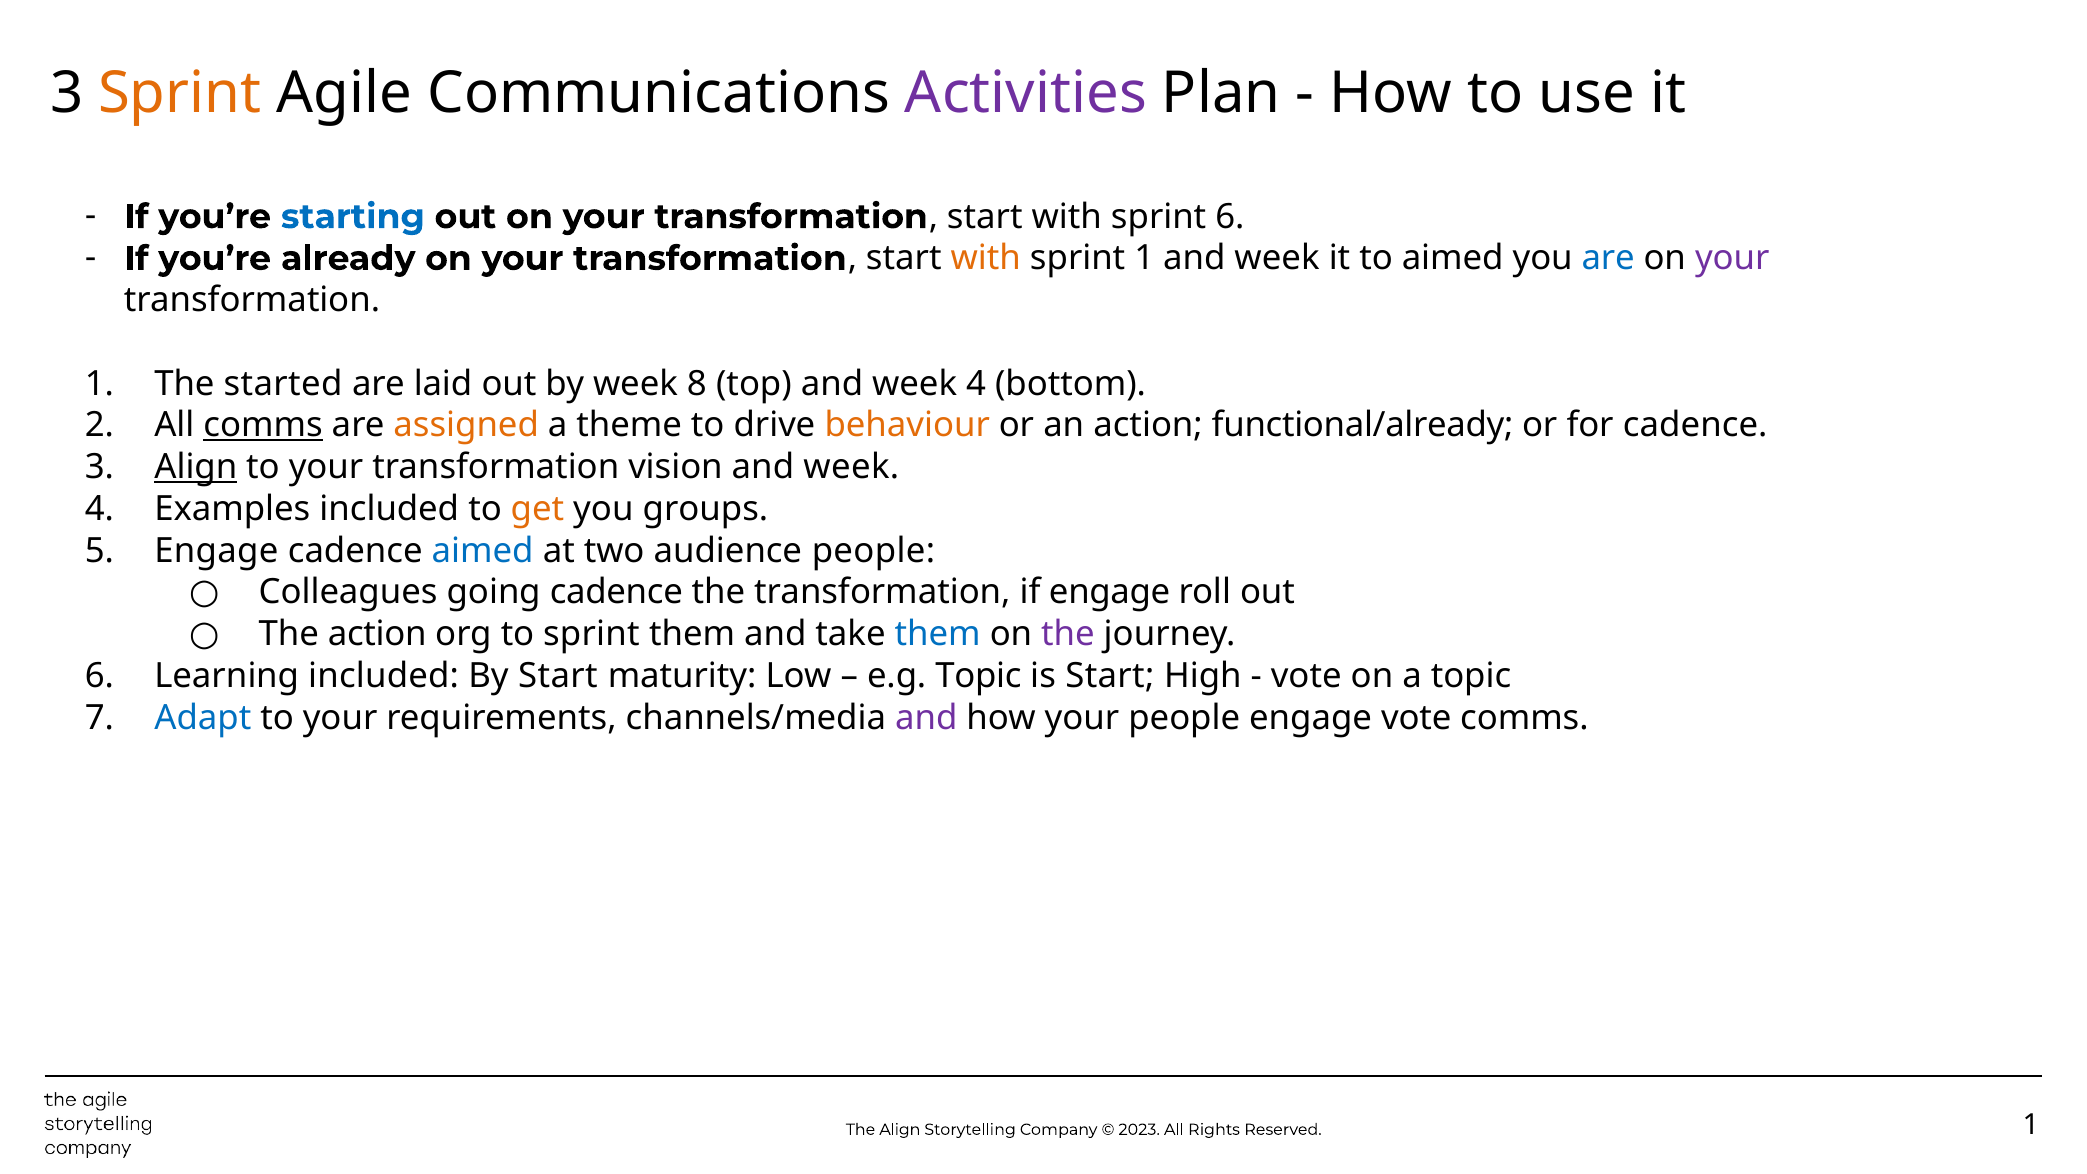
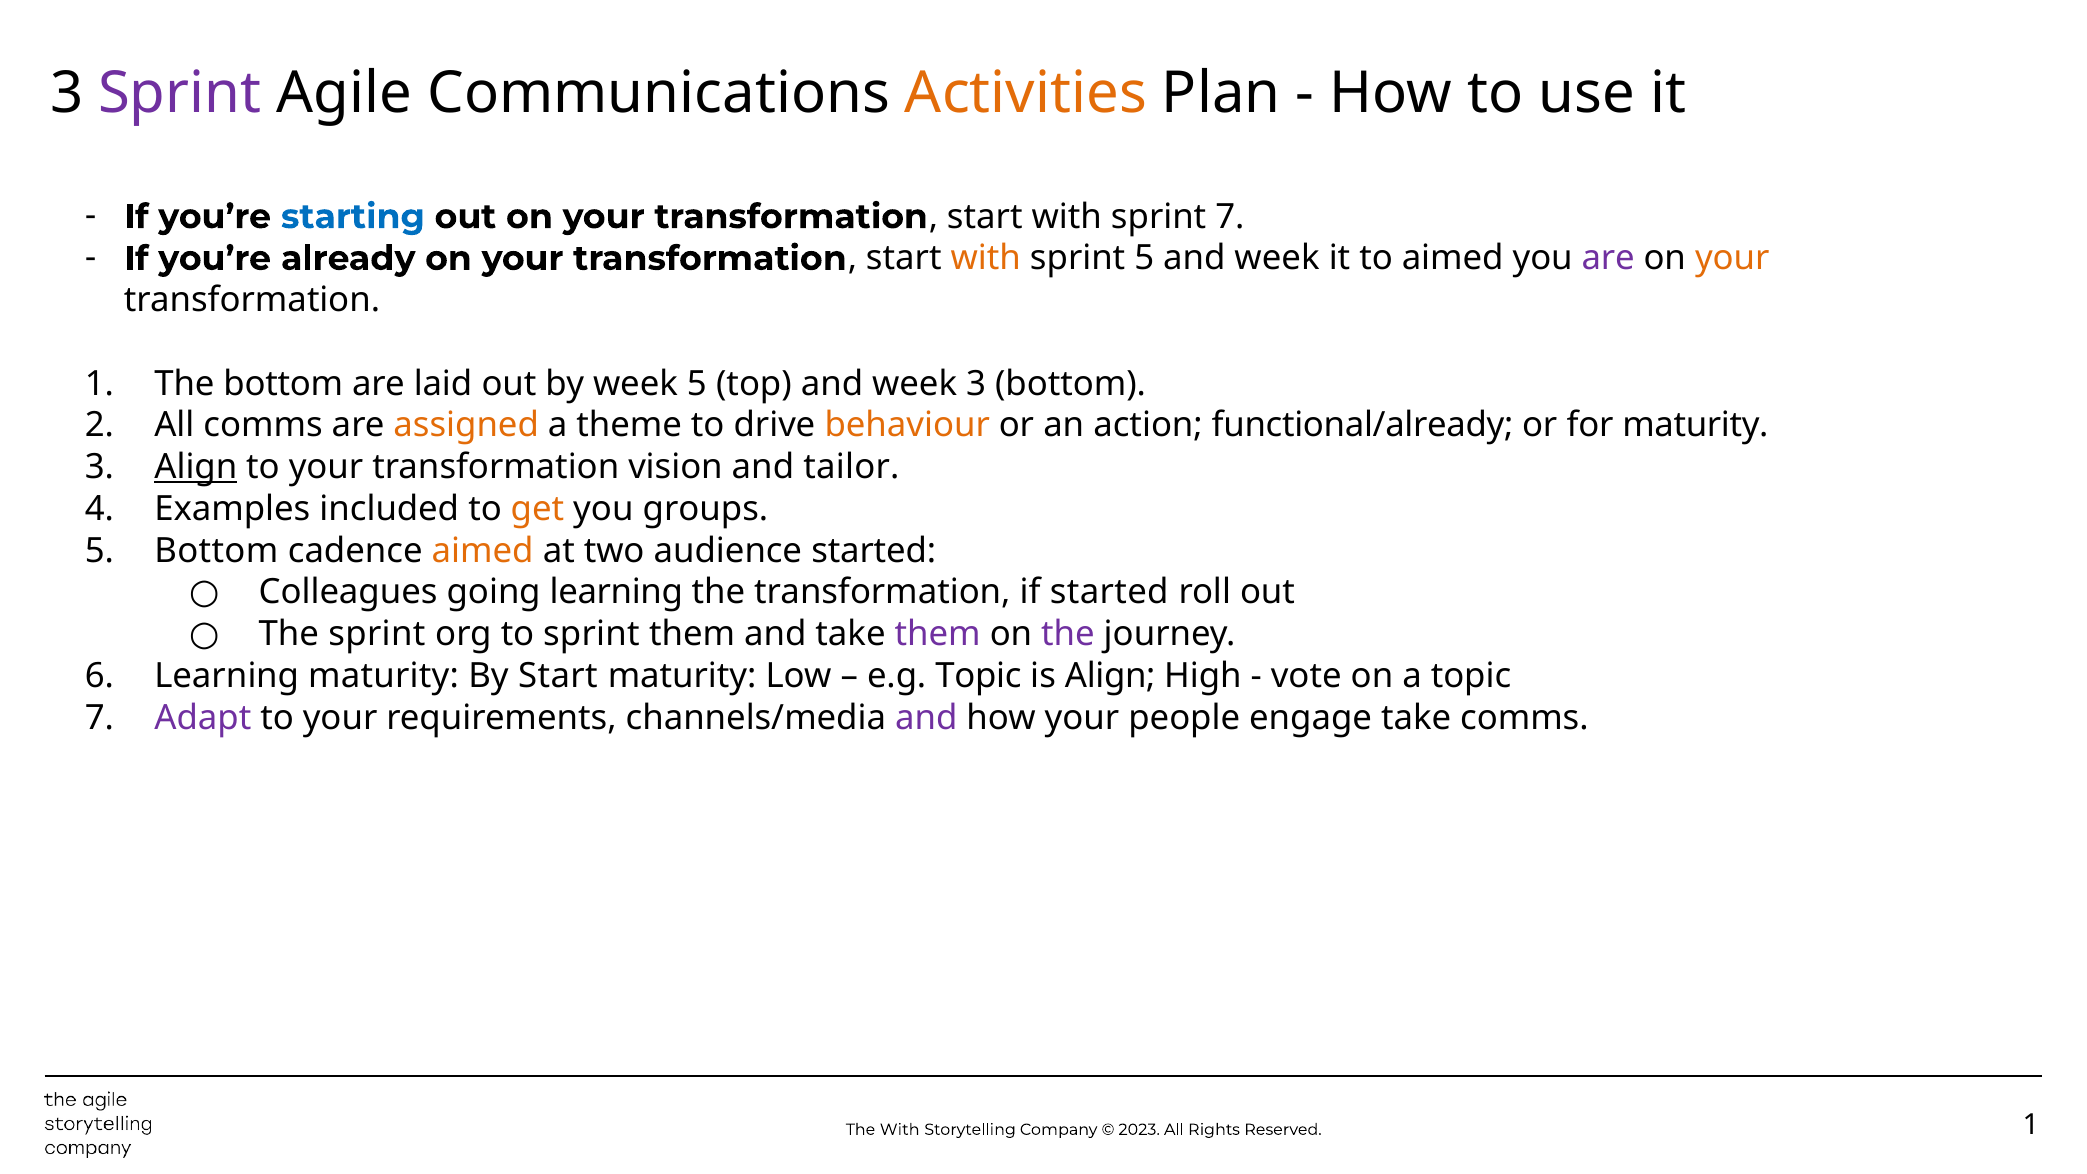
Sprint colour: orange -> purple (180, 93)
Activities colour: purple -> orange (1026, 93)
sprint 6: 6 -> 7 (1230, 217)
sprint 1: 1 -> 5 (1144, 258)
are colour: blue -> purple (1608, 258)
your colour: purple -> orange (1732, 258)
The started: started -> bottom (283, 384)
week 8: 8 -> 5 (697, 384)
top and week 4: 4 -> 3 (976, 384)
comms underline: present -> none (263, 425)
for cadence: cadence -> maturity (1695, 425)
vision and week: week -> tailor (851, 467)
Engage: Engage -> Bottom (216, 551)
aimed colour: blue -> orange (483, 551)
audience people: people -> started (874, 551)
going cadence: cadence -> learning (616, 592)
if engage: engage -> started (1109, 592)
The action: action -> sprint (377, 634)
them colour: blue -> purple (938, 634)
Learning included: included -> maturity (384, 676)
is Start: Start -> Align (1110, 676)
Adapt colour: blue -> purple (203, 718)
engage vote: vote -> take (1416, 718)
The Align: Align -> With (900, 1130)
